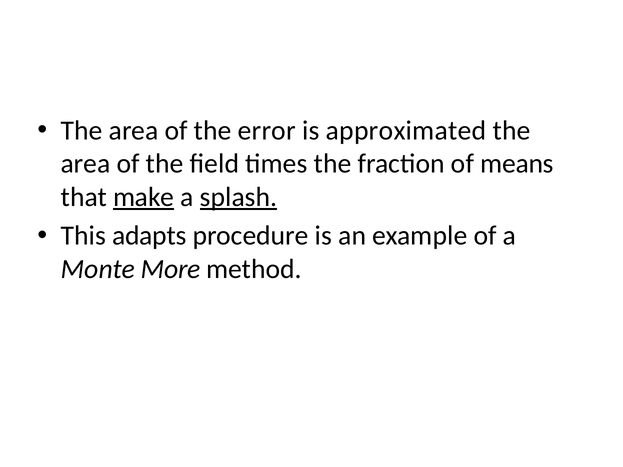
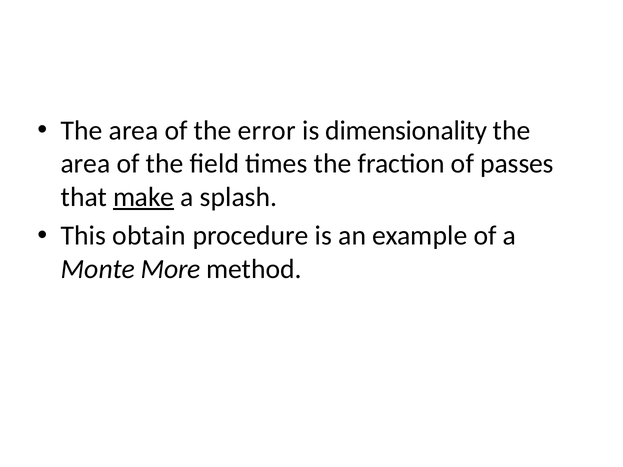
approximated: approximated -> dimensionality (406, 131)
means: means -> passes (517, 164)
splash underline: present -> none (238, 197)
adapts: adapts -> obtain (149, 236)
